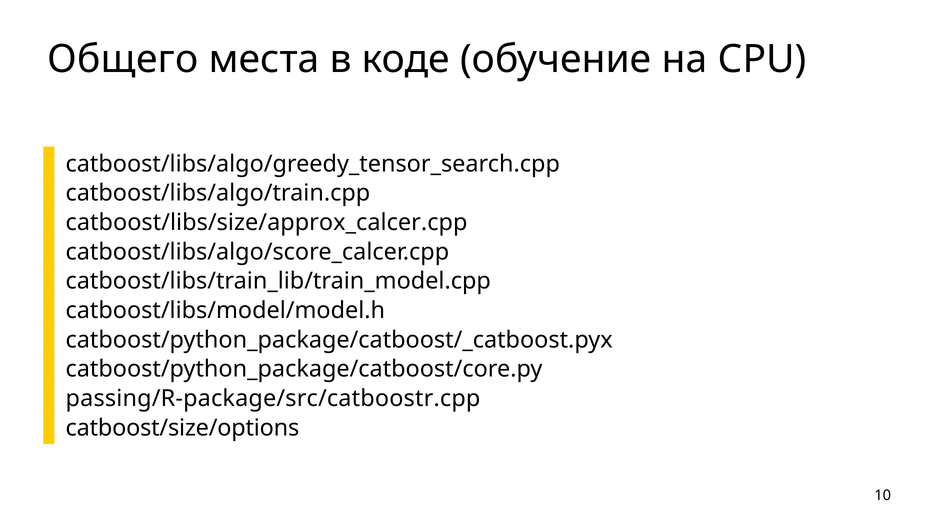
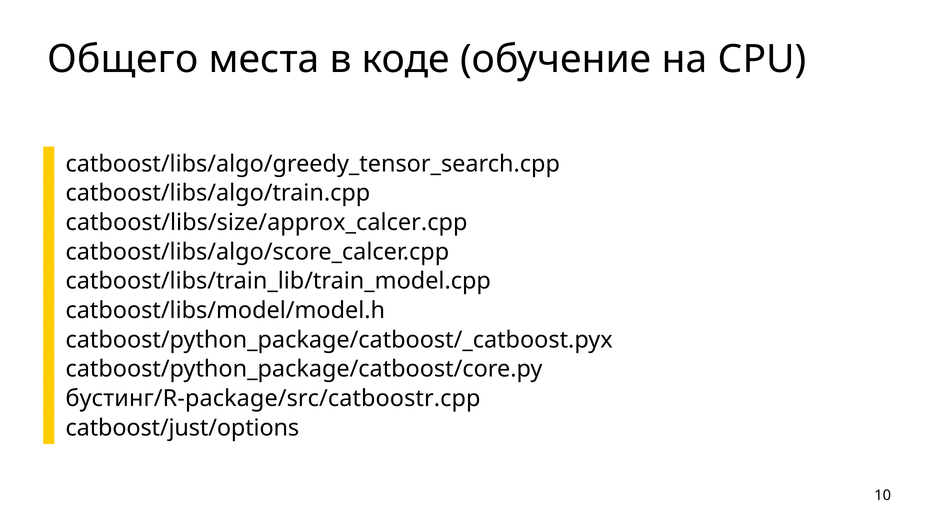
passing/R-package/src/catboostr.cpp: passing/R-package/src/catboostr.cpp -> бустинг/R-package/src/catboostr.cpp (273, 398)
catboost/size/options: catboost/size/options -> catboost/just/options (182, 428)
